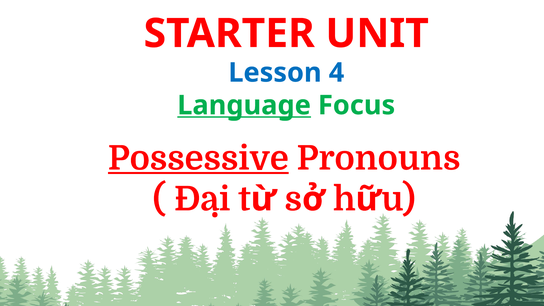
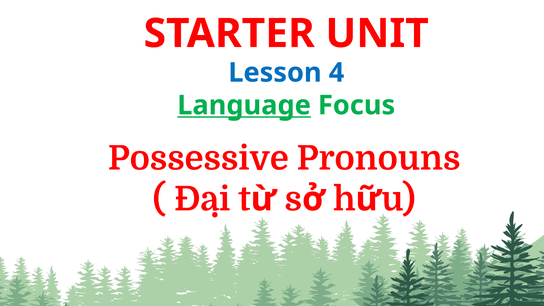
Possessive underline: present -> none (198, 158)
